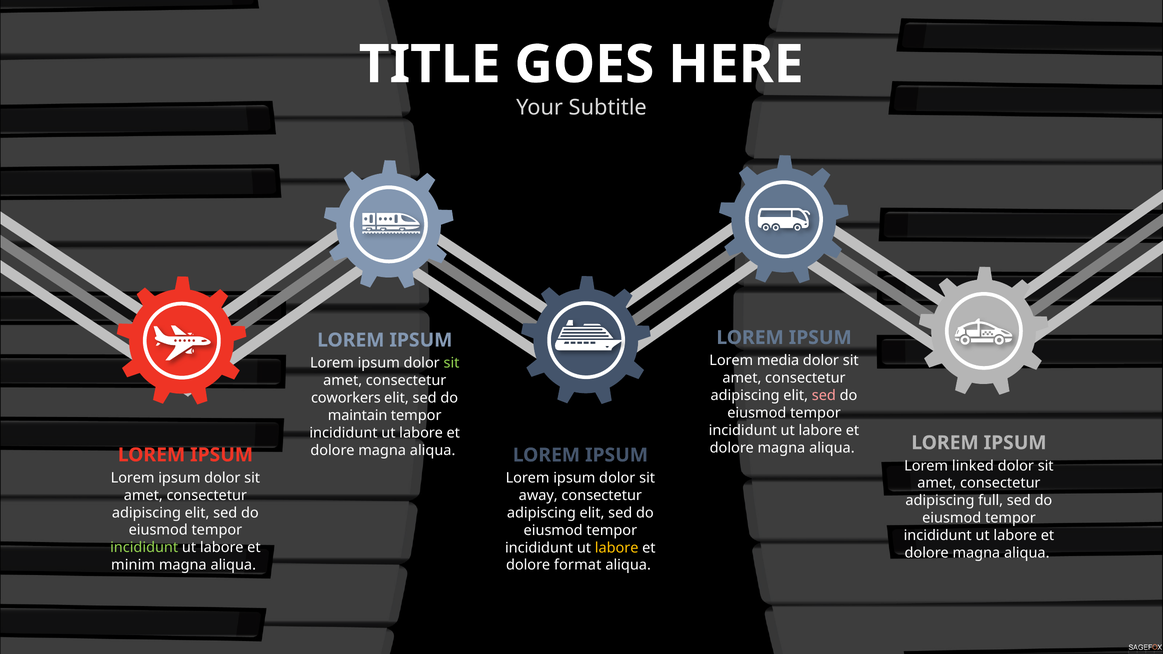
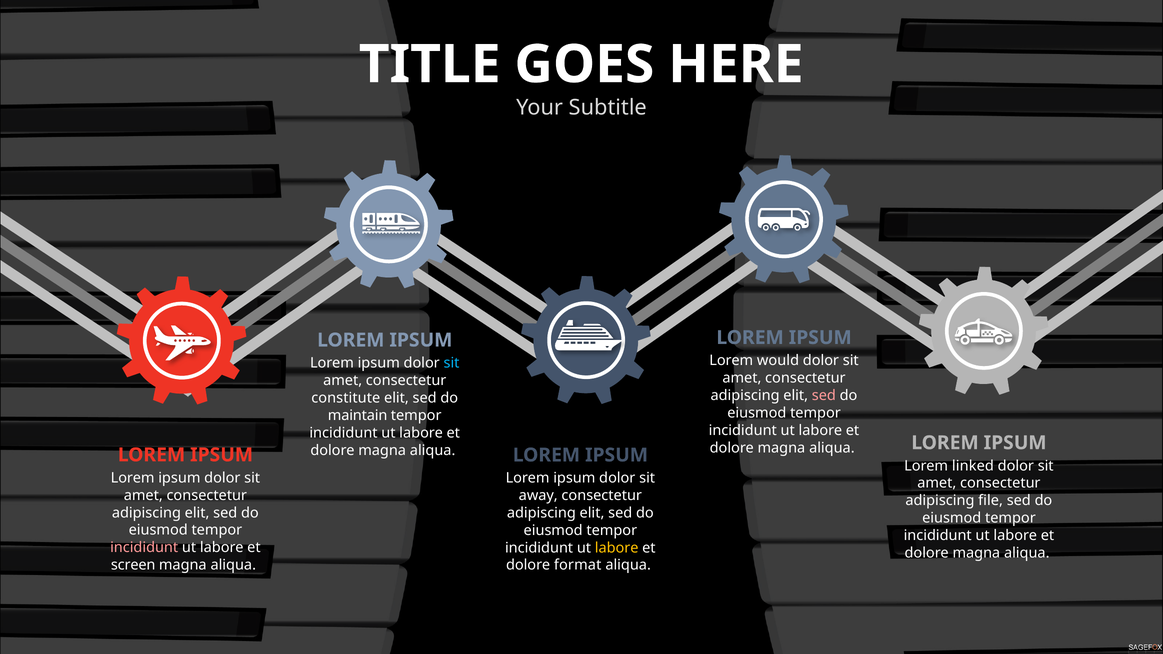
media: media -> would (778, 361)
sit colour: light green -> light blue (452, 363)
coworkers: coworkers -> constitute (346, 398)
full: full -> file (991, 501)
incididunt colour: light green -> pink (144, 548)
minim: minim -> screen (133, 565)
